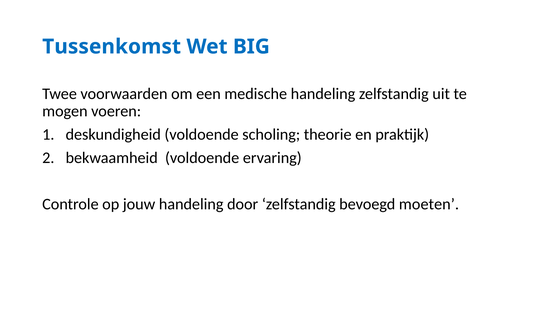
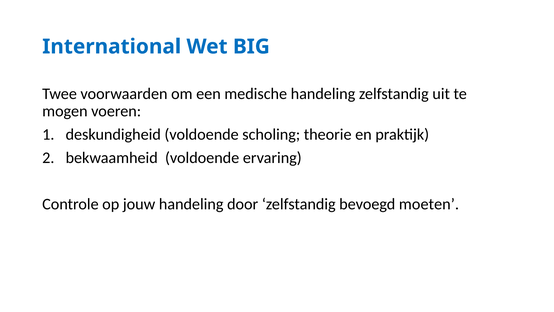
Tussenkomst: Tussenkomst -> International (112, 47)
